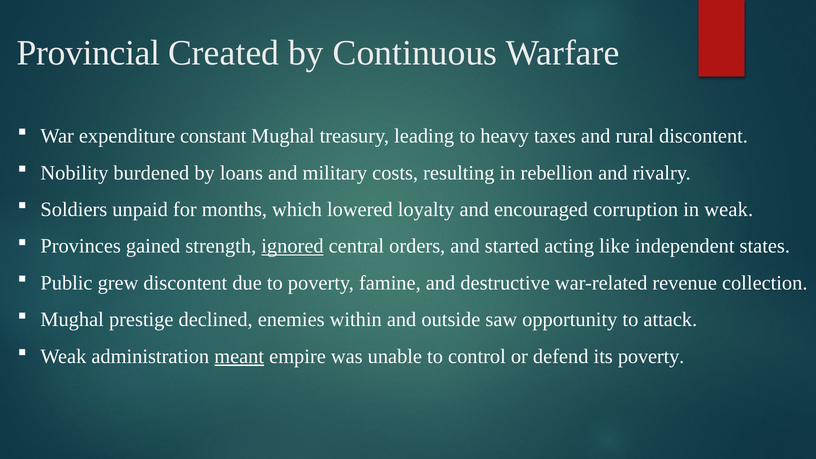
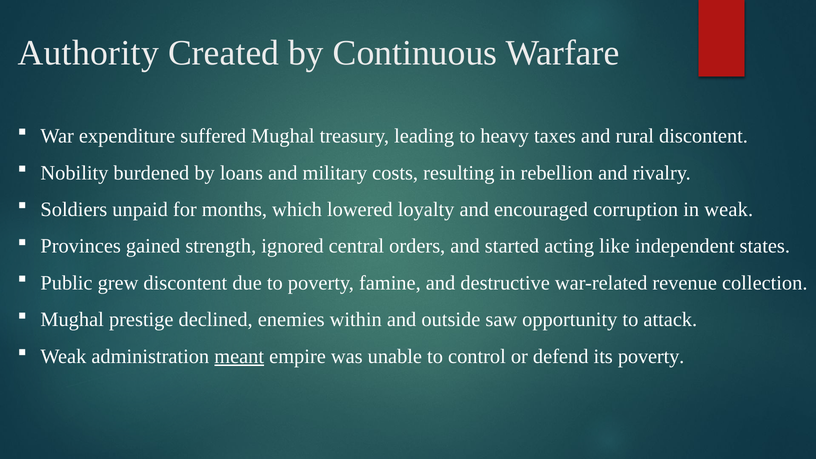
Provincial: Provincial -> Authority (88, 53)
constant: constant -> suffered (213, 136)
ignored underline: present -> none (292, 246)
